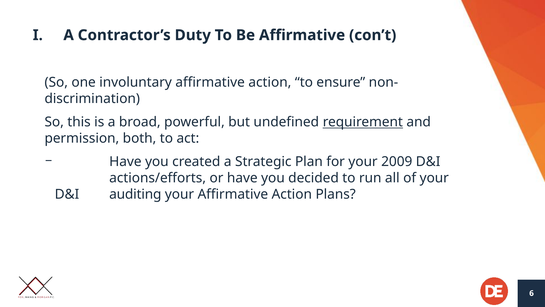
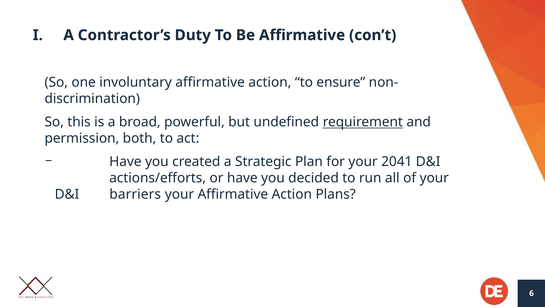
2009: 2009 -> 2041 (397, 161)
auditing: auditing -> barriers (135, 194)
